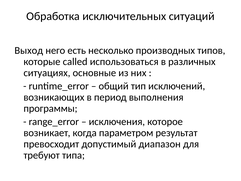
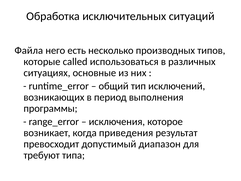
Выход: Выход -> Файла (29, 50)
параметром: параметром -> приведения (126, 133)
